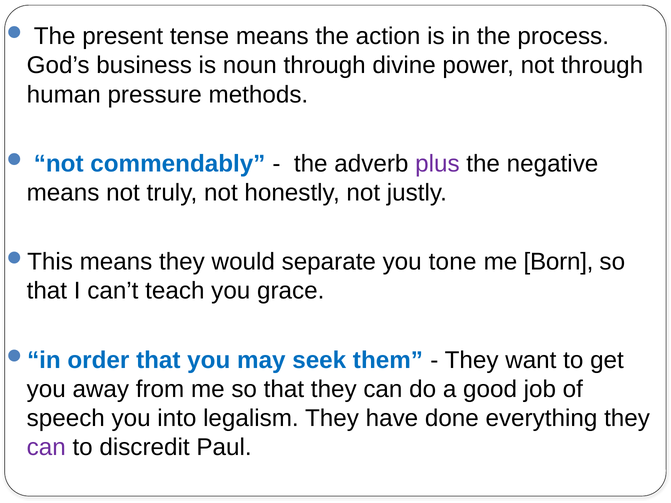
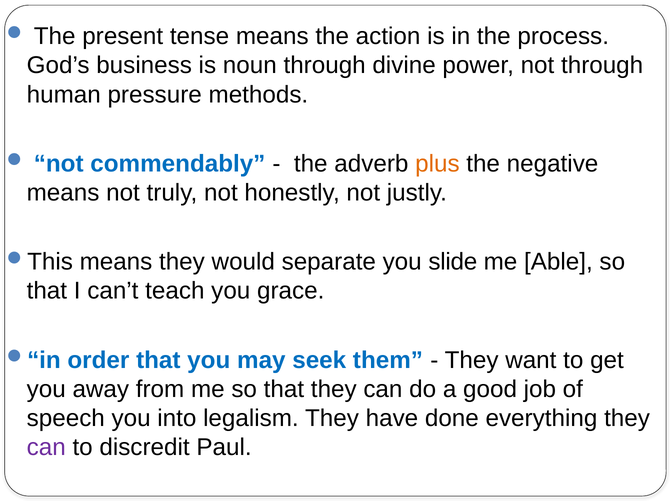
plus colour: purple -> orange (437, 164)
tone: tone -> slide (453, 262)
Born: Born -> Able (558, 262)
